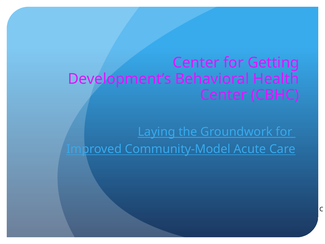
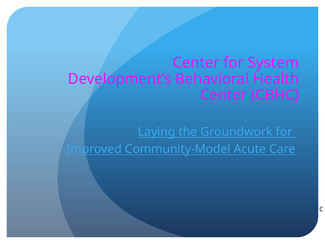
Getting: Getting -> System (273, 63)
